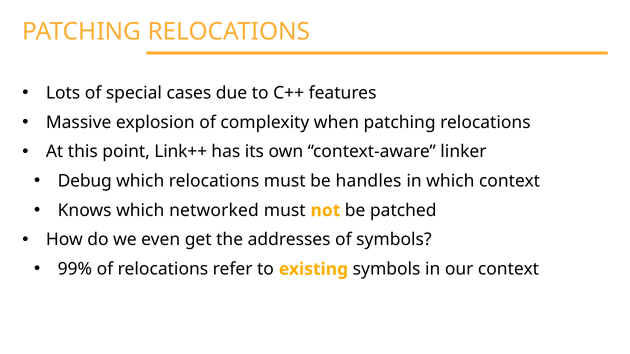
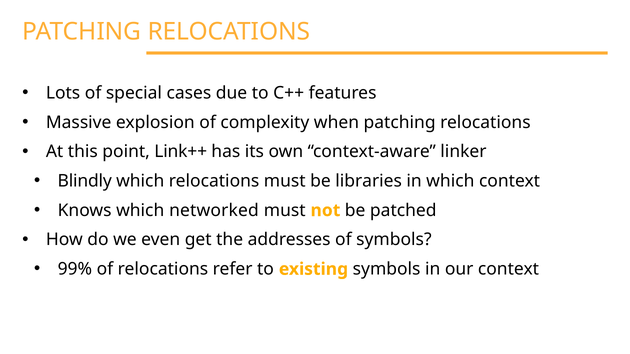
Debug: Debug -> Blindly (85, 181)
handles: handles -> libraries (369, 181)
